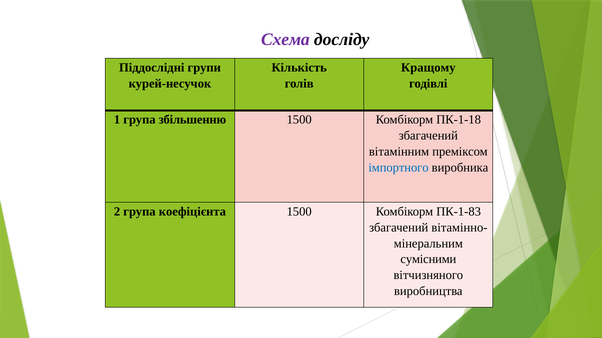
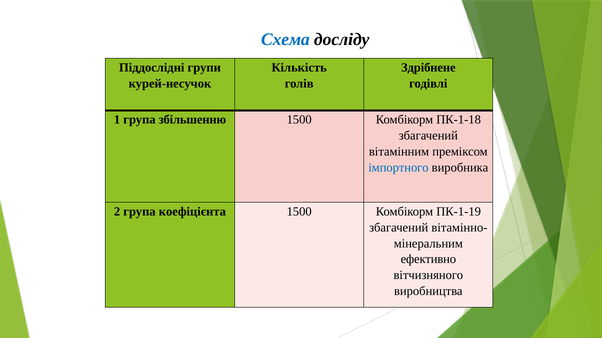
Схема colour: purple -> blue (285, 39)
Кращому: Кращому -> Здрібнене (428, 68)
ПК-1-83: ПК-1-83 -> ПК-1-19 (459, 212)
сумісними: сумісними -> ефективно (428, 260)
